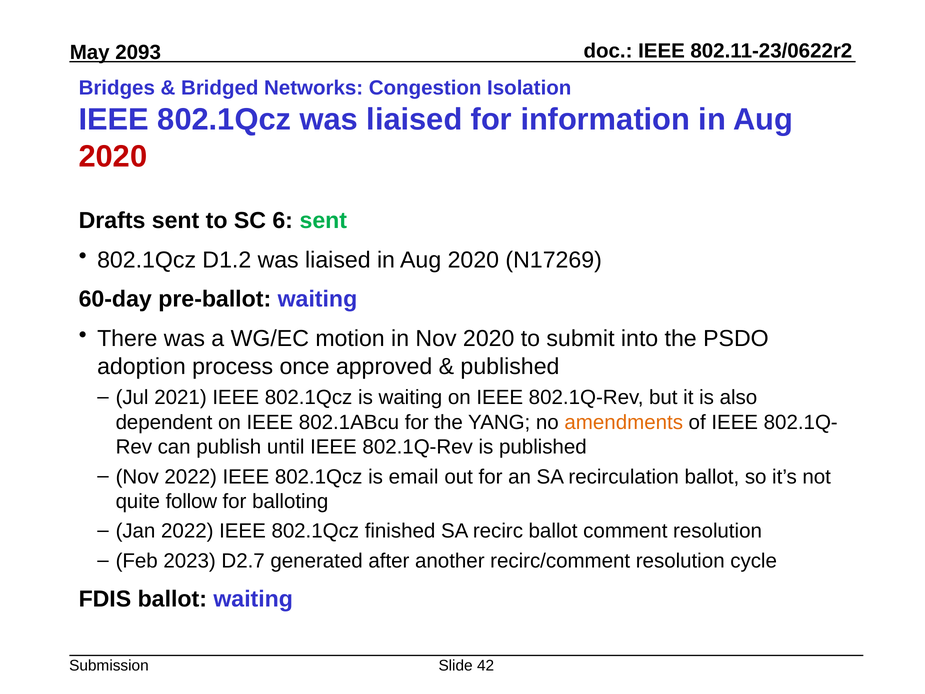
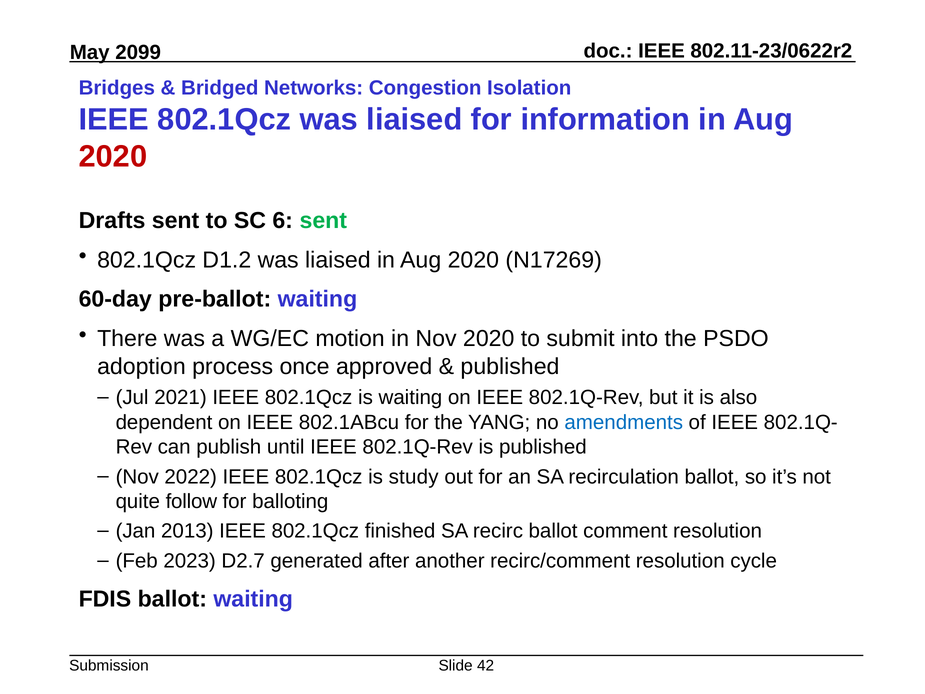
2093: 2093 -> 2099 (138, 53)
amendments colour: orange -> blue (624, 422)
email: email -> study (414, 477)
Jan 2022: 2022 -> 2013 (187, 531)
